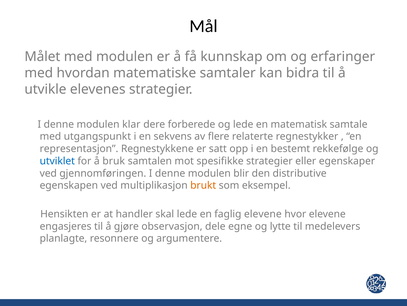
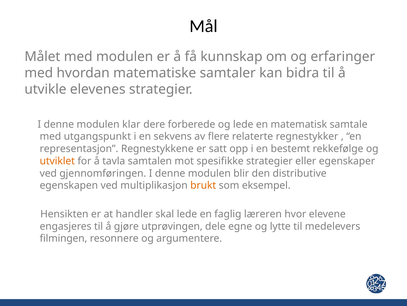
utviklet colour: blue -> orange (57, 161)
bruk: bruk -> tavla (114, 161)
faglig elevene: elevene -> læreren (263, 214)
observasjon: observasjon -> utprøvingen (172, 226)
planlagte: planlagte -> filmingen (63, 238)
